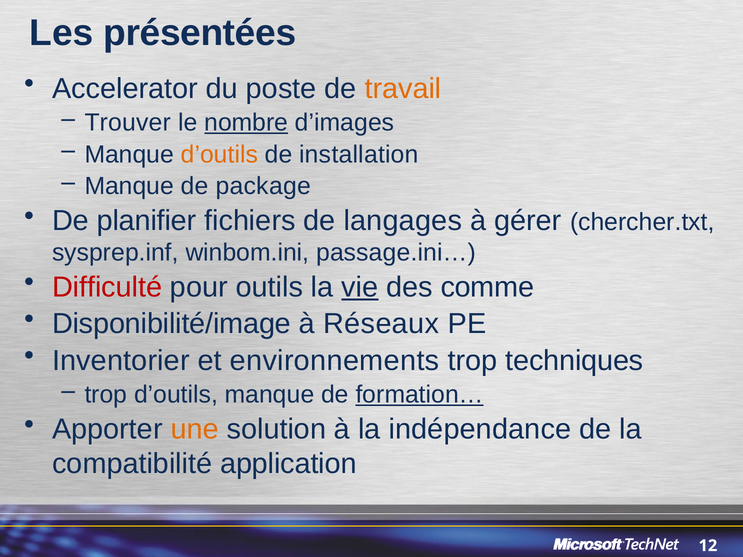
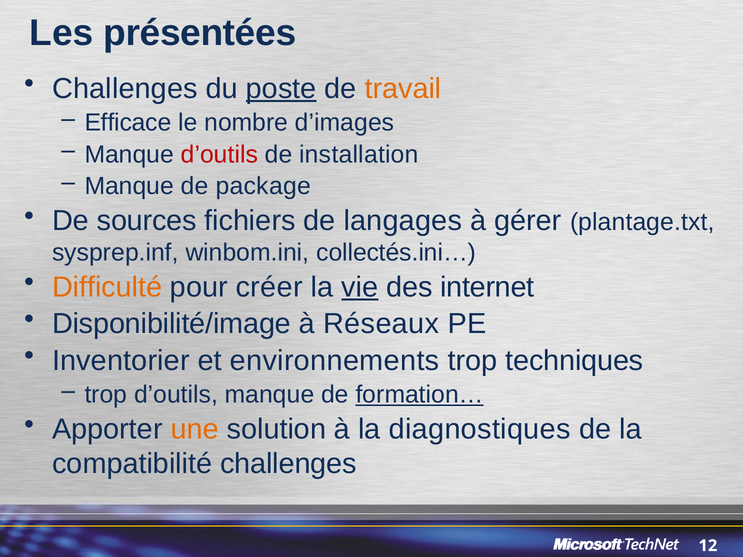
Accelerator: Accelerator -> Challenges (125, 89)
poste underline: none -> present (281, 89)
Trouver: Trouver -> Efficace (128, 123)
nombre underline: present -> none (246, 123)
d’outils colour: orange -> red (219, 154)
planifier: planifier -> sources (147, 221)
chercher.txt: chercher.txt -> plantage.txt (642, 222)
passage.ini…: passage.ini… -> collectés.ini… (396, 253)
Difficulté colour: red -> orange (107, 287)
outils: outils -> créer (269, 287)
comme: comme -> internet (487, 287)
indépendance: indépendance -> diagnostiques (480, 429)
compatibilité application: application -> challenges (288, 464)
